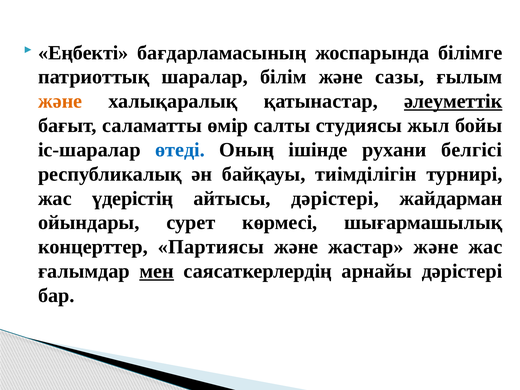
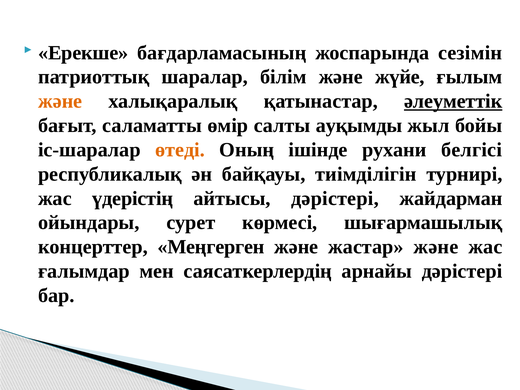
Еңбекті: Еңбекті -> Ерекше (83, 53)
білімге: білімге -> сезімін (470, 53)
сазы: сазы -> жүйе (400, 77)
студиясы: студиясы -> ауқымды (359, 126)
өтеді colour: blue -> orange (180, 150)
Партиясы: Партиясы -> Меңгерген (211, 247)
мен underline: present -> none (157, 271)
